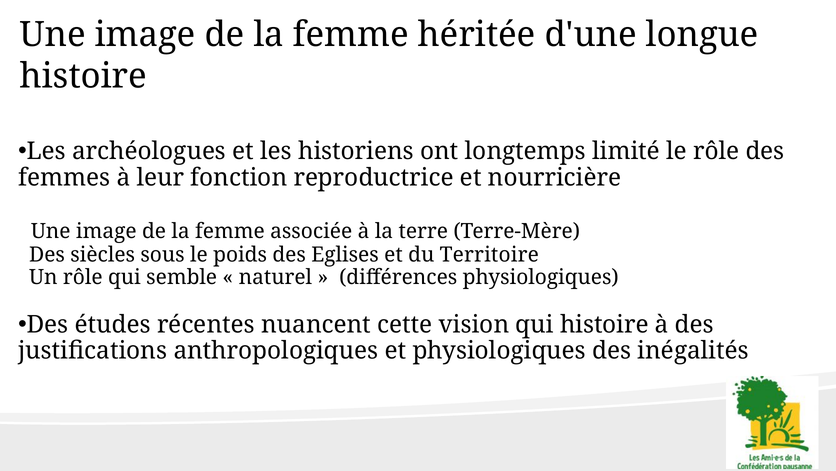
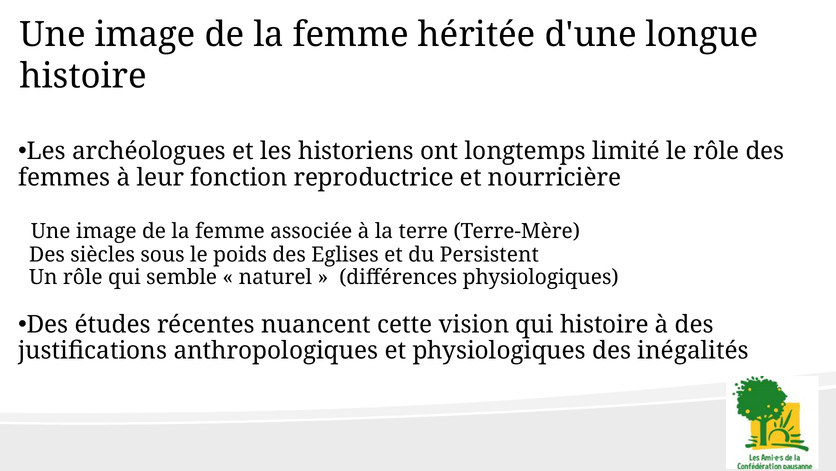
Territoire: Territoire -> Persistent (489, 254)
